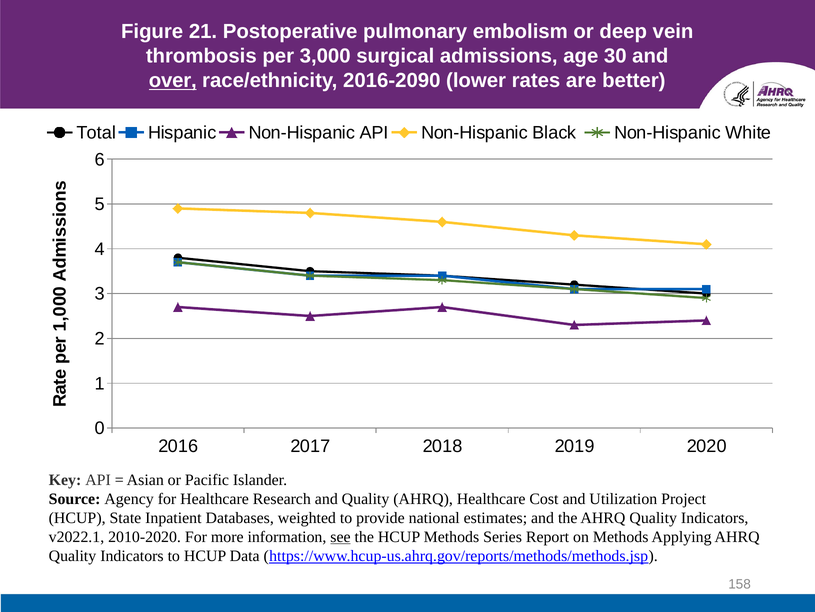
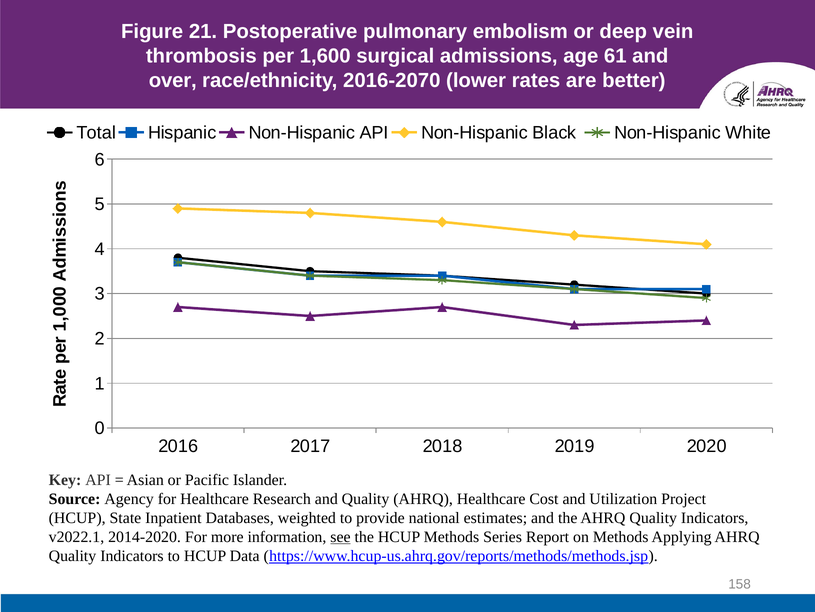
3,000: 3,000 -> 1,600 (325, 56)
30: 30 -> 61 (615, 56)
over underline: present -> none (173, 81)
2016-2090: 2016-2090 -> 2016-2070 (392, 81)
2010-2020: 2010-2020 -> 2014-2020 (145, 536)
